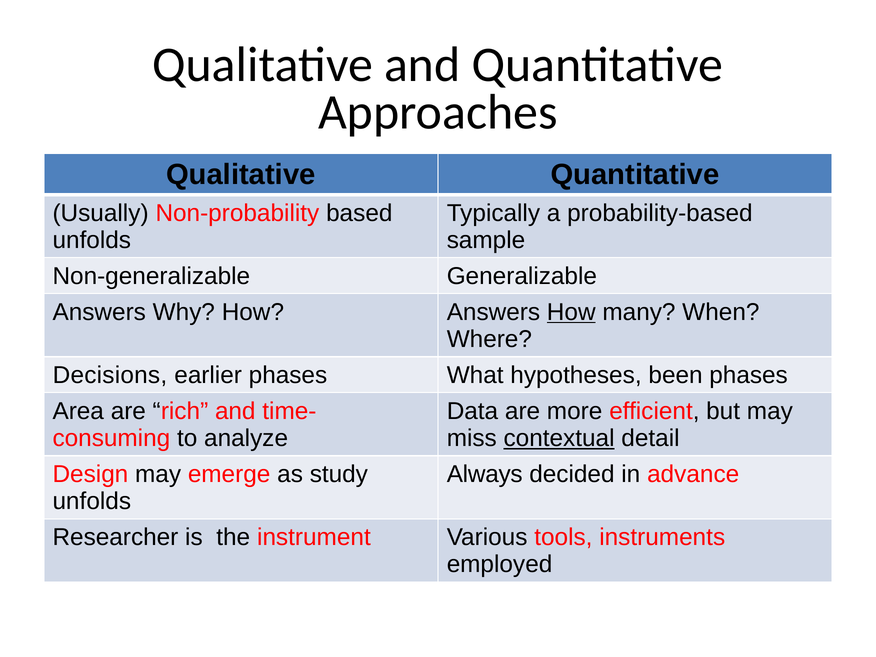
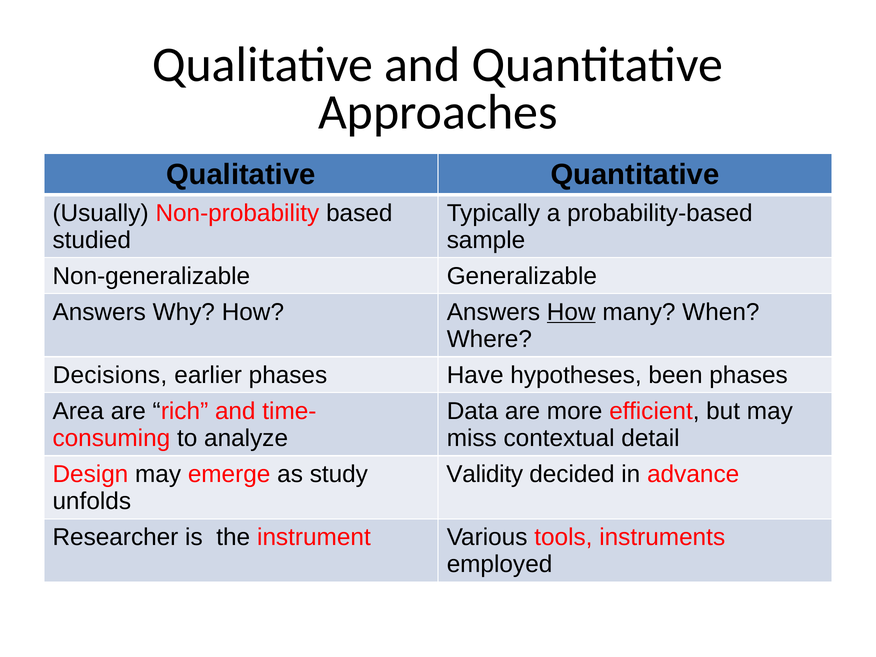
unfolds: unfolds -> studied (92, 240)
What: What -> Have (475, 375)
contextual underline: present -> none (559, 438)
Always: Always -> Validity (485, 474)
